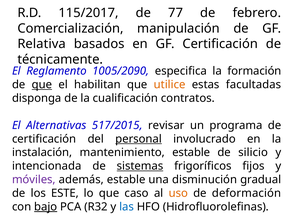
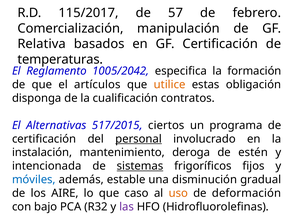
77: 77 -> 57 (176, 13)
técnicamente: técnicamente -> temperaturas (60, 59)
1005/2090: 1005/2090 -> 1005/2042 (121, 71)
que underline: present -> none (42, 85)
habilitan: habilitan -> artículos (97, 85)
facultadas: facultadas -> obligación (254, 85)
revisar: revisar -> ciertos (166, 125)
mantenimiento estable: estable -> deroga (191, 153)
silicio: silicio -> estén (253, 153)
móviles colour: purple -> blue (34, 180)
ESTE: ESTE -> AIRE (65, 193)
bajo underline: present -> none (46, 207)
las colour: blue -> purple (127, 207)
